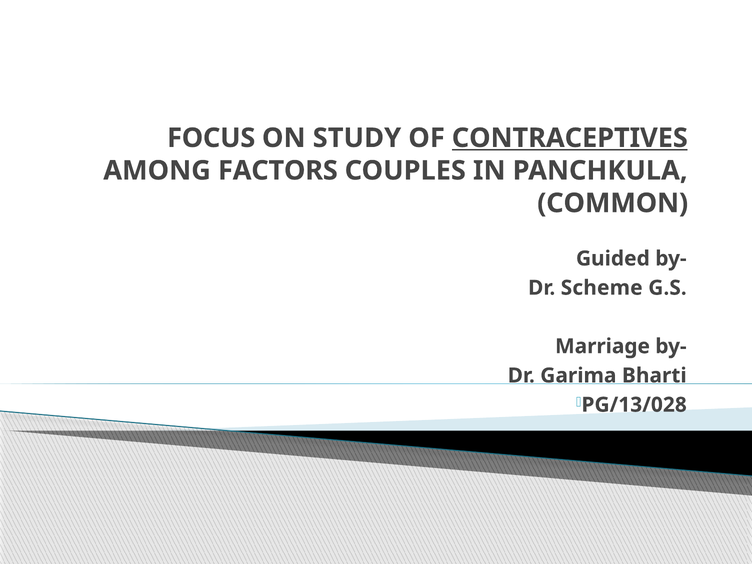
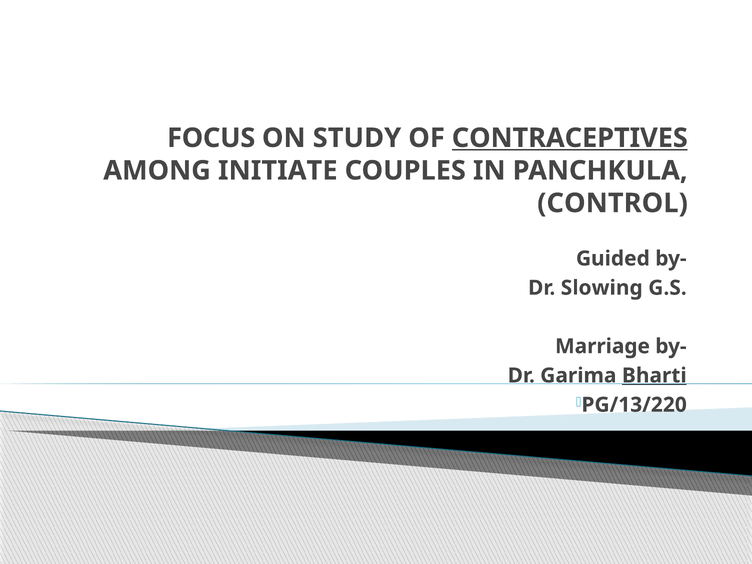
FACTORS: FACTORS -> INITIATE (278, 171)
COMMON: COMMON -> CONTROL (613, 203)
Scheme: Scheme -> Slowing (602, 288)
Bharti underline: none -> present (654, 376)
PG/13/028: PG/13/028 -> PG/13/220 (634, 405)
